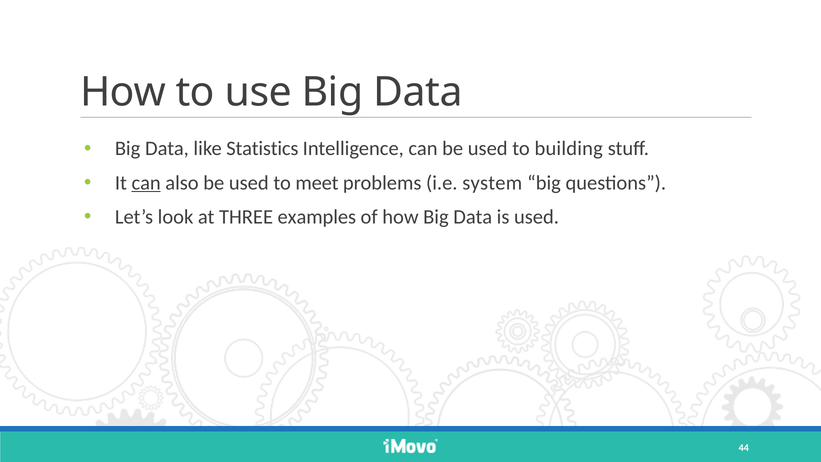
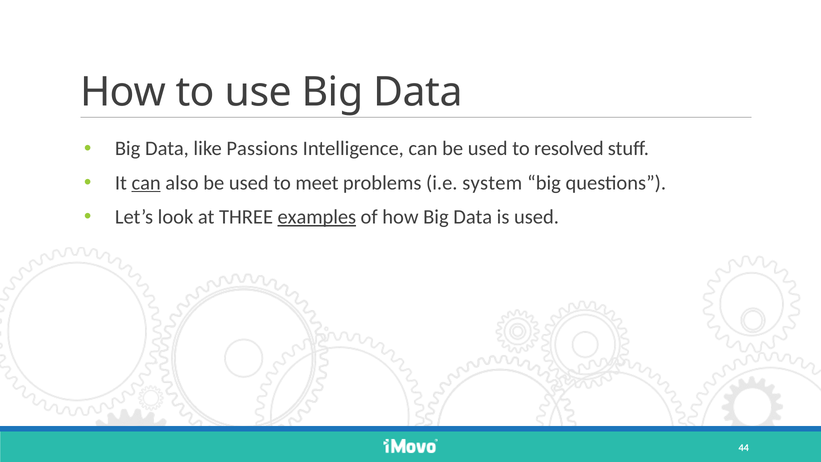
Statistics: Statistics -> Passions (262, 149)
building: building -> resolved (569, 149)
examples underline: none -> present (317, 217)
